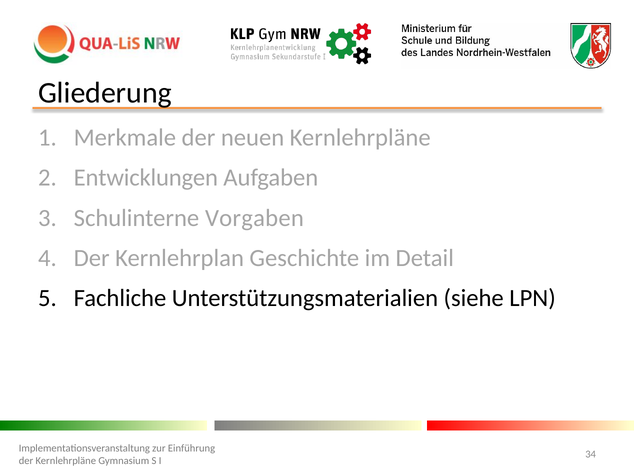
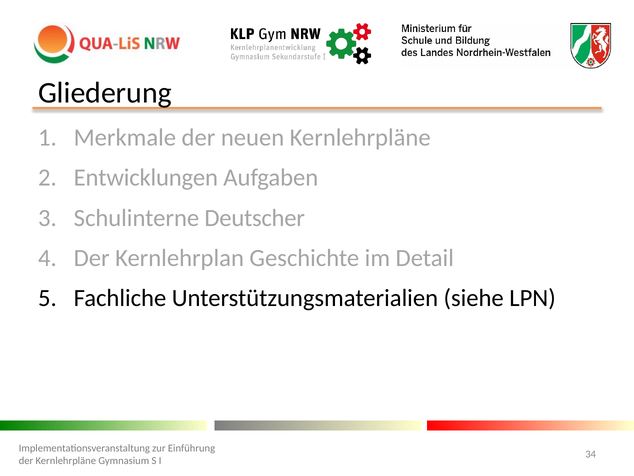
Vorgaben: Vorgaben -> Deutscher (255, 218)
